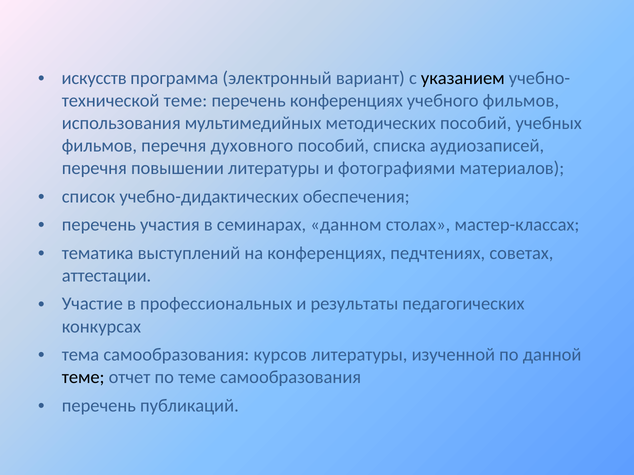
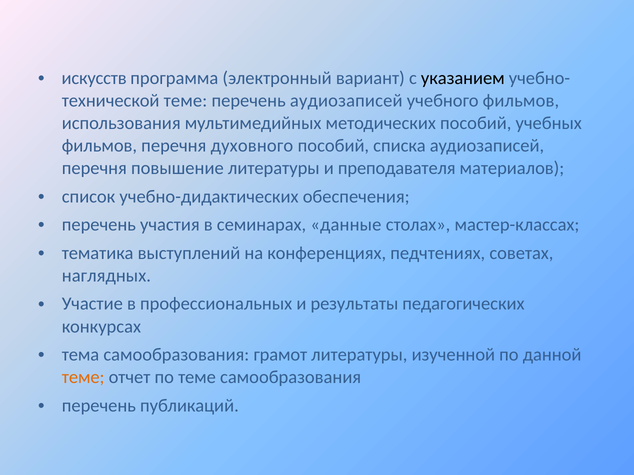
перечень конференциях: конференциях -> аудиозаписей (346, 101)
повышении: повышении -> повышение (177, 169)
фотографиями: фотографиями -> преподавателя (397, 169)
данном: данном -> данные (346, 225)
аттестации: аттестации -> наглядных (106, 276)
курсов: курсов -> грамот (280, 355)
теме colour: black -> orange (83, 378)
